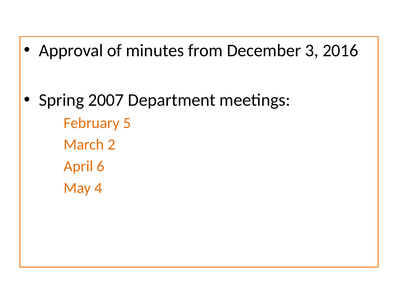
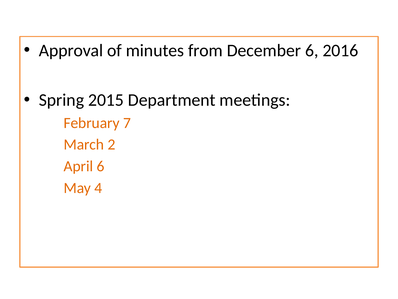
December 3: 3 -> 6 (312, 50)
2007: 2007 -> 2015 (106, 100)
5: 5 -> 7 (127, 123)
